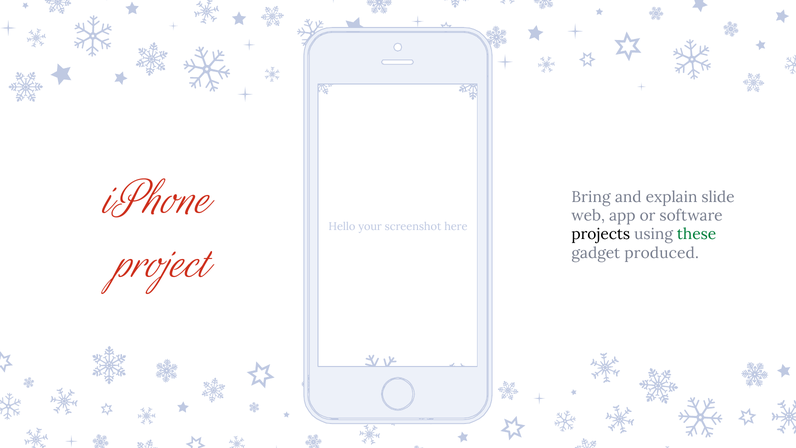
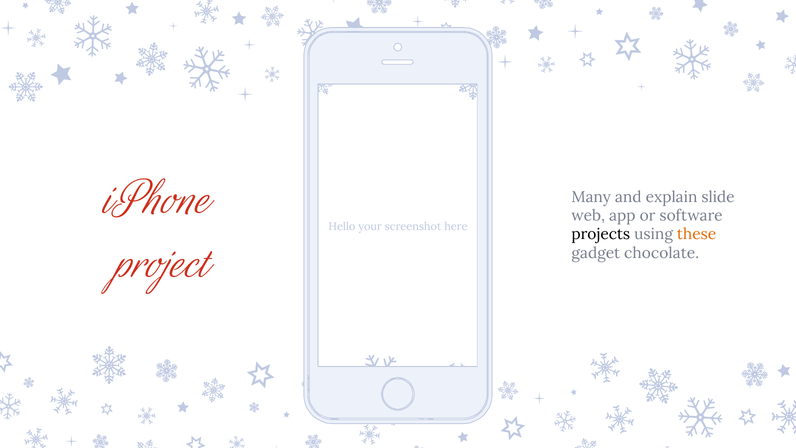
Bring: Bring -> Many (591, 197)
these colour: green -> orange (697, 234)
produced: produced -> chocolate (662, 253)
